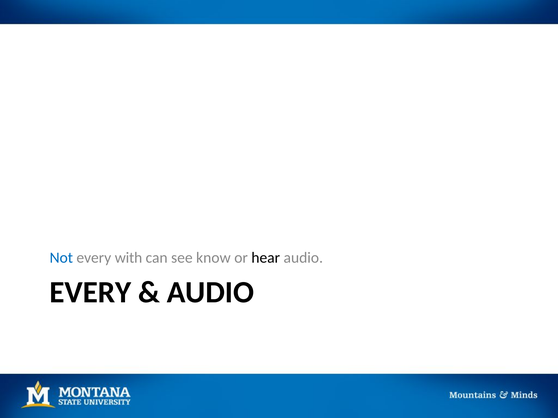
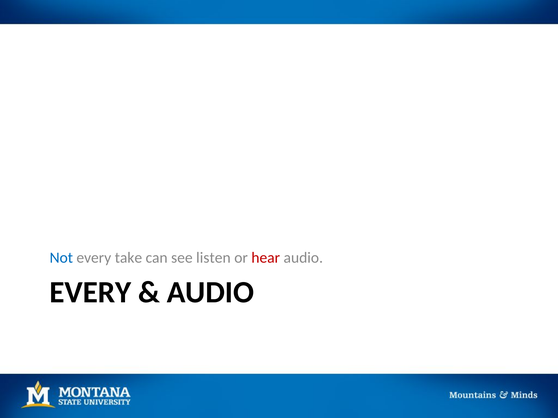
with: with -> take (128, 258)
know: know -> listen (213, 258)
hear colour: black -> red (266, 258)
